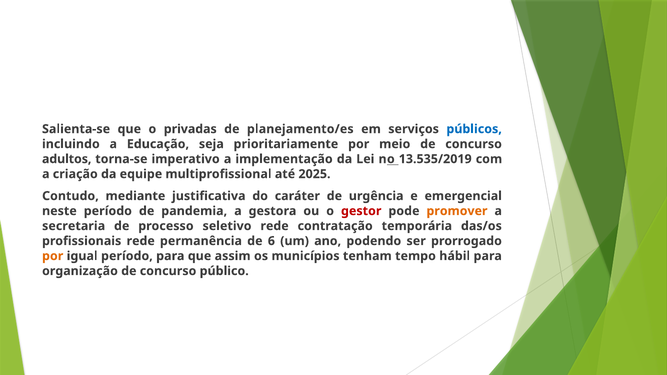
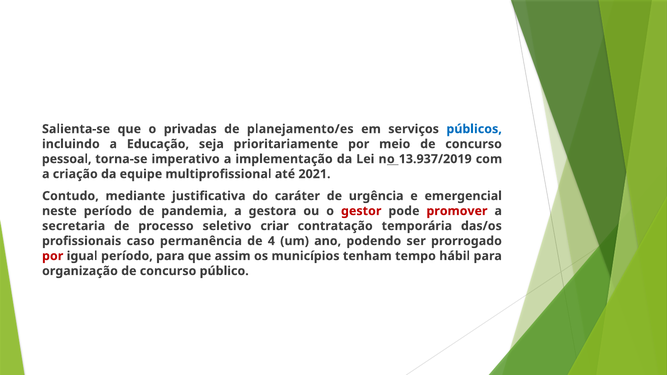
adultos: adultos -> pessoal (67, 159)
13.535/2019: 13.535/2019 -> 13.937/2019 (435, 159)
2025: 2025 -> 2021 (314, 174)
promover colour: orange -> red (457, 211)
seletivo rede: rede -> criar (275, 226)
profissionais rede: rede -> caso (141, 241)
6: 6 -> 4 (271, 241)
por colour: orange -> red (53, 256)
